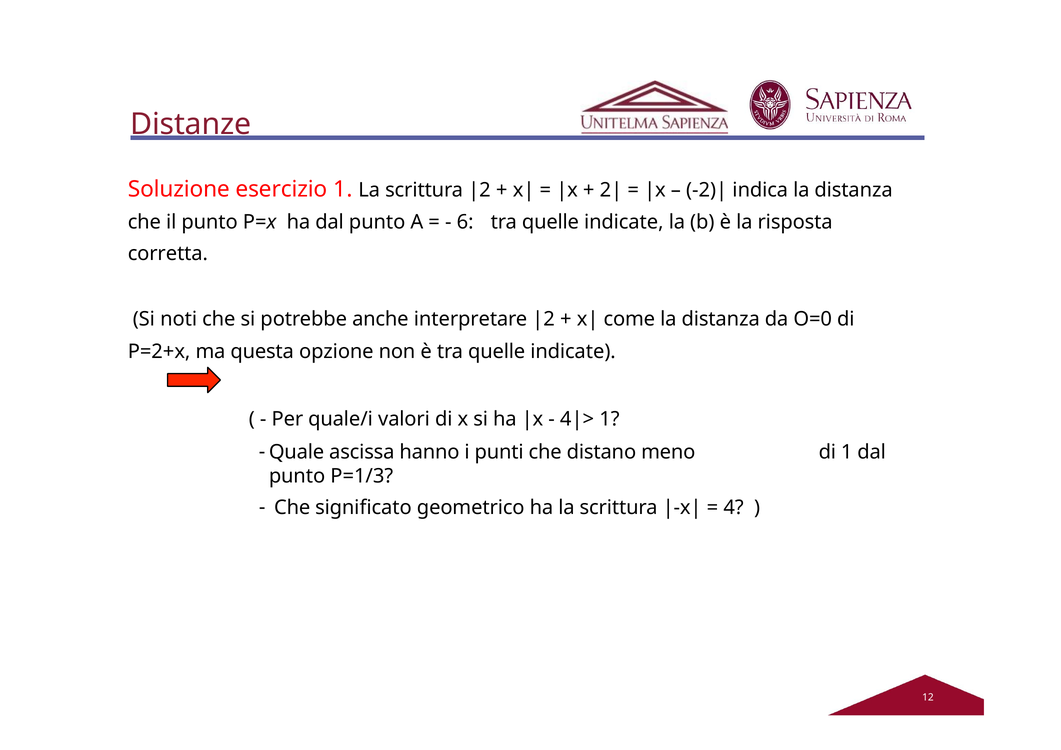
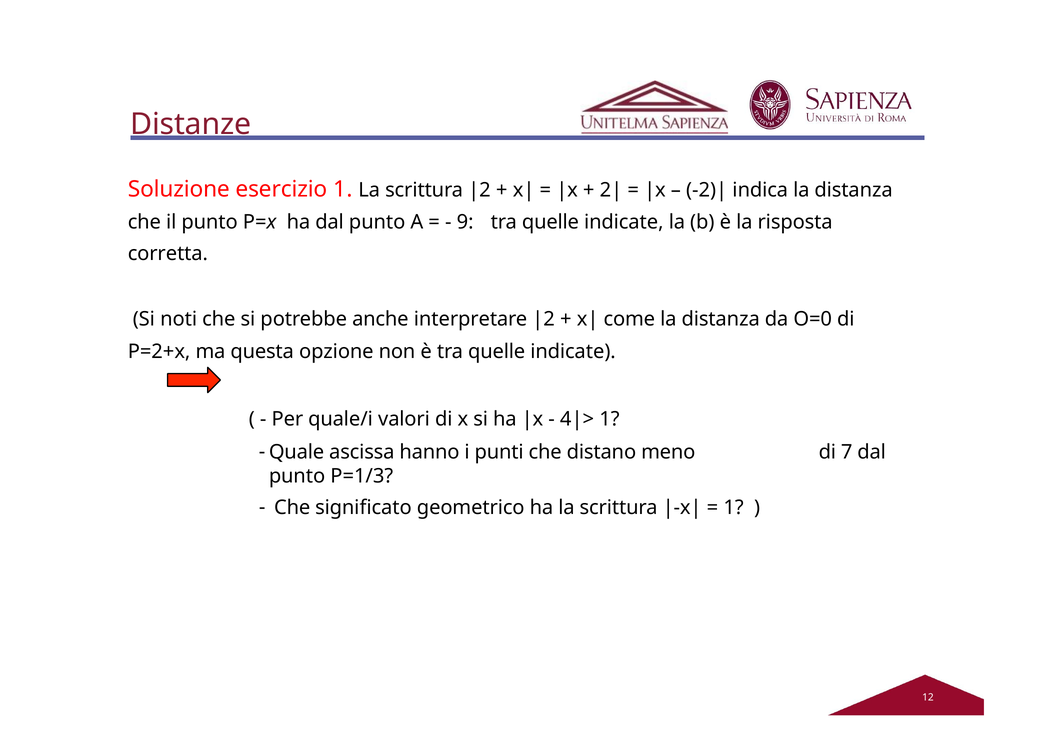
6: 6 -> 9 (465, 222)
di 1: 1 -> 7 (847, 452)
4: 4 -> 1 (734, 507)
